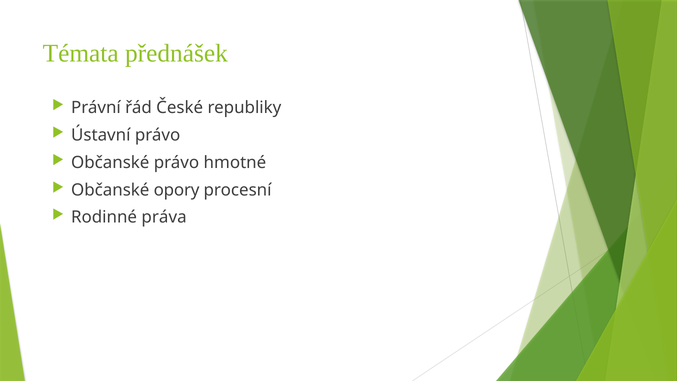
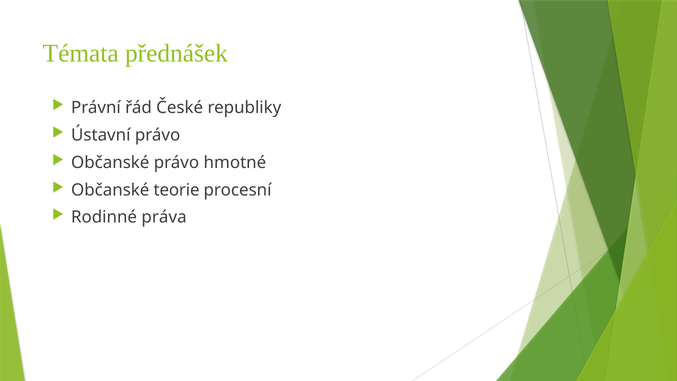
opory: opory -> teorie (177, 190)
